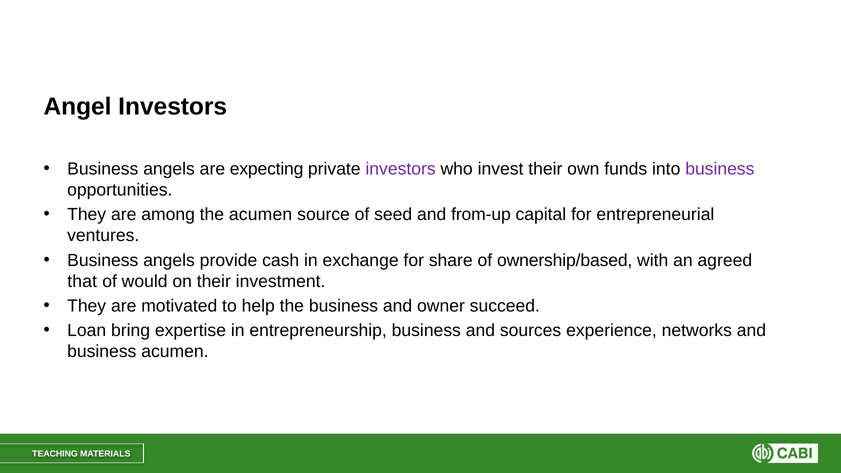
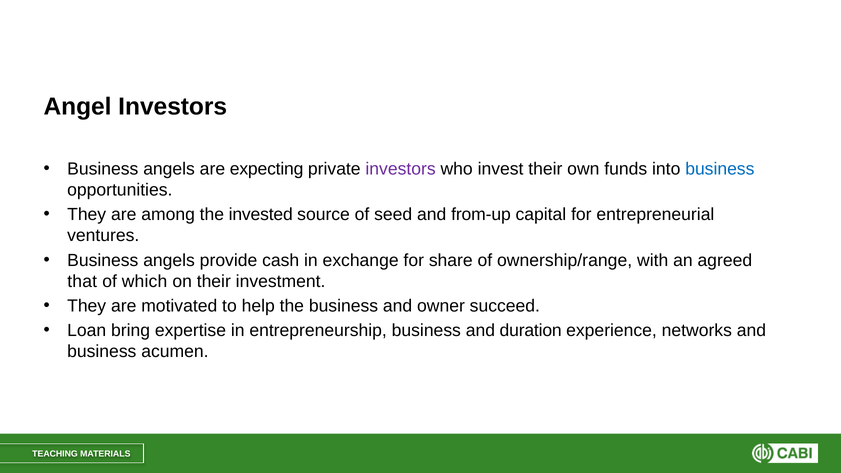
business colour: purple -> blue (720, 169)
the acumen: acumen -> invested (261, 215)
ownership/based: ownership/based -> ownership/range (565, 260)
would: would -> which (145, 281)
sources: sources -> duration (531, 330)
